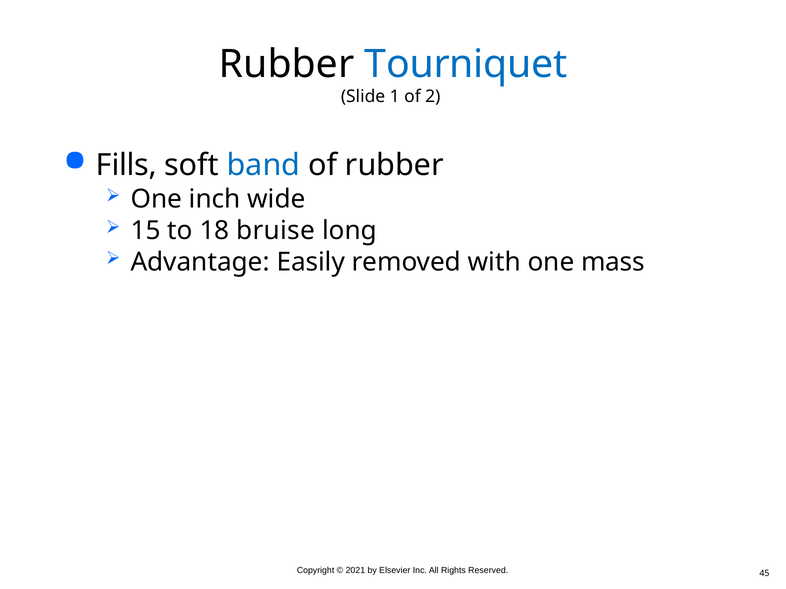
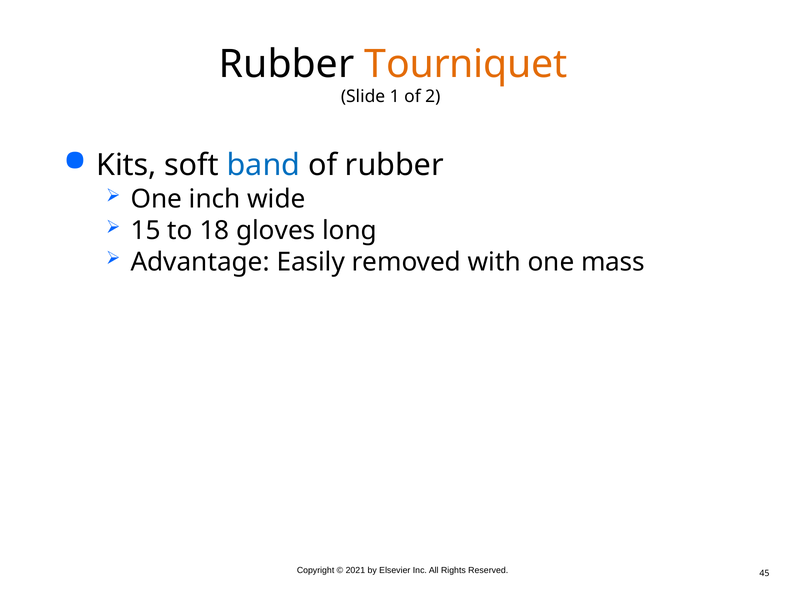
Tourniquet colour: blue -> orange (466, 64)
Fills: Fills -> Kits (126, 166)
bruise: bruise -> gloves (276, 231)
